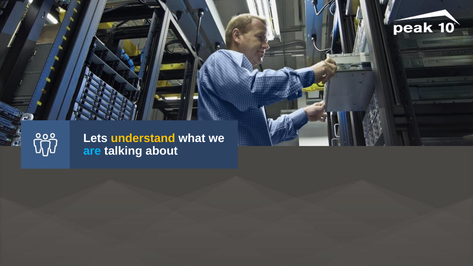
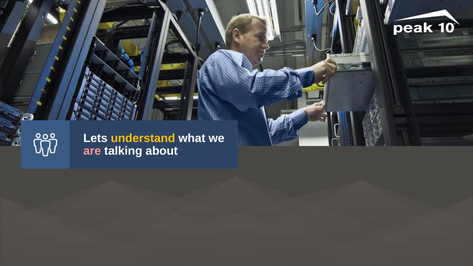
are colour: light blue -> pink (92, 151)
